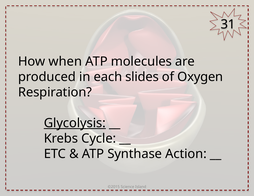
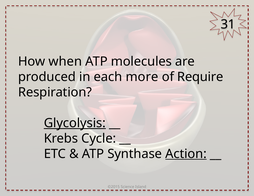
slides: slides -> more (142, 77)
Oxygen: Oxygen -> Require (200, 77)
Action underline: none -> present (186, 154)
